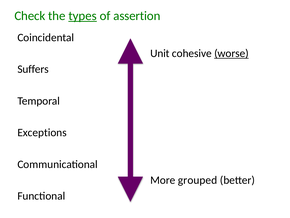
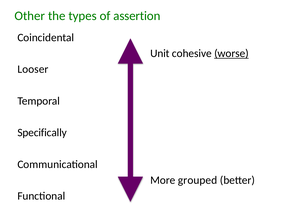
Check: Check -> Other (30, 16)
types underline: present -> none (83, 16)
Suffers: Suffers -> Looser (33, 69)
Exceptions: Exceptions -> Specifically (42, 132)
